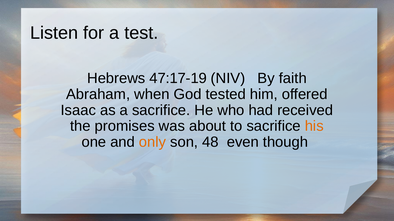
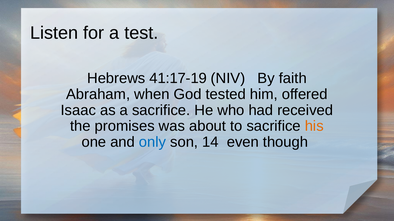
47:17-19: 47:17-19 -> 41:17-19 (178, 79)
only colour: orange -> blue (153, 142)
48: 48 -> 14 (210, 142)
